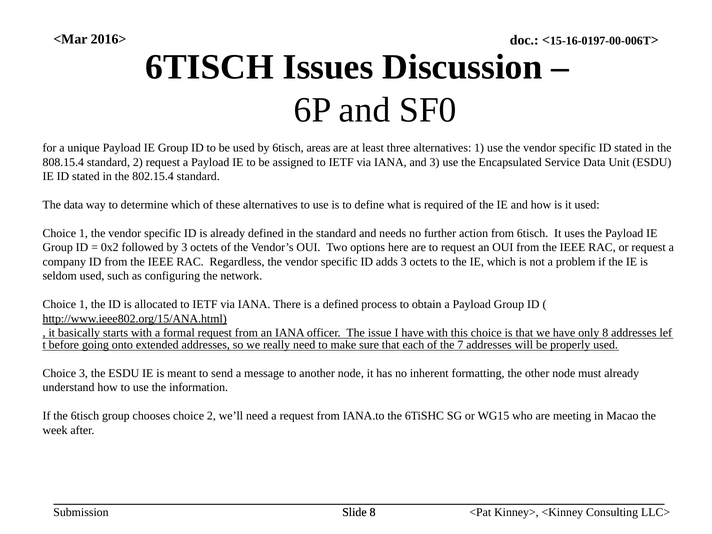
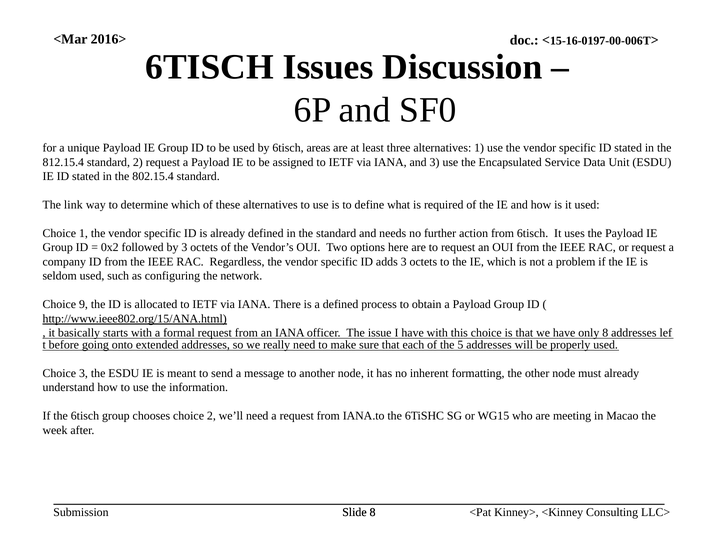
808.15.4: 808.15.4 -> 812.15.4 (63, 162)
The data: data -> link (73, 205)
1: 1 -> 9 (84, 305)
7: 7 -> 5 (460, 345)
